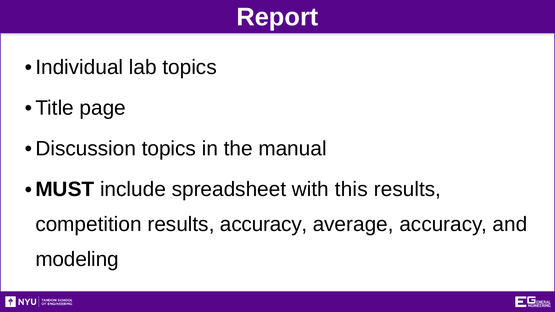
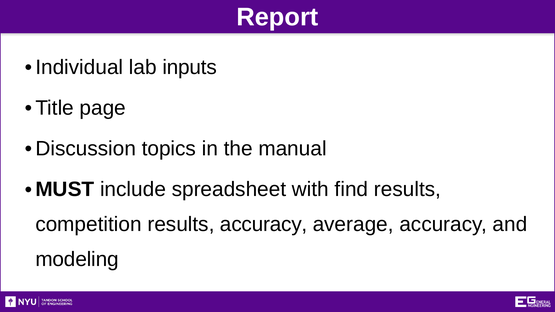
lab topics: topics -> inputs (190, 67)
this: this -> find (351, 190)
